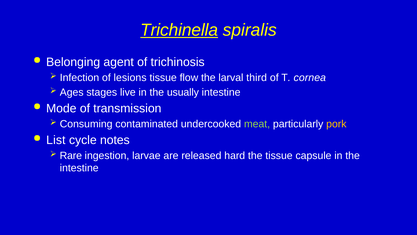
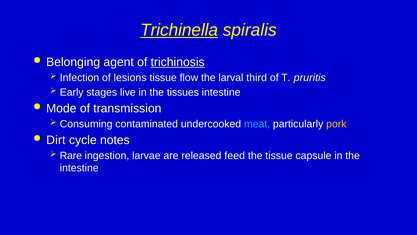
trichinosis underline: none -> present (178, 62)
cornea: cornea -> pruritis (310, 77)
Ages: Ages -> Early (72, 92)
usually: usually -> tissues (183, 92)
meat colour: light green -> light blue (257, 124)
List: List -> Dirt (56, 140)
hard: hard -> feed (235, 155)
